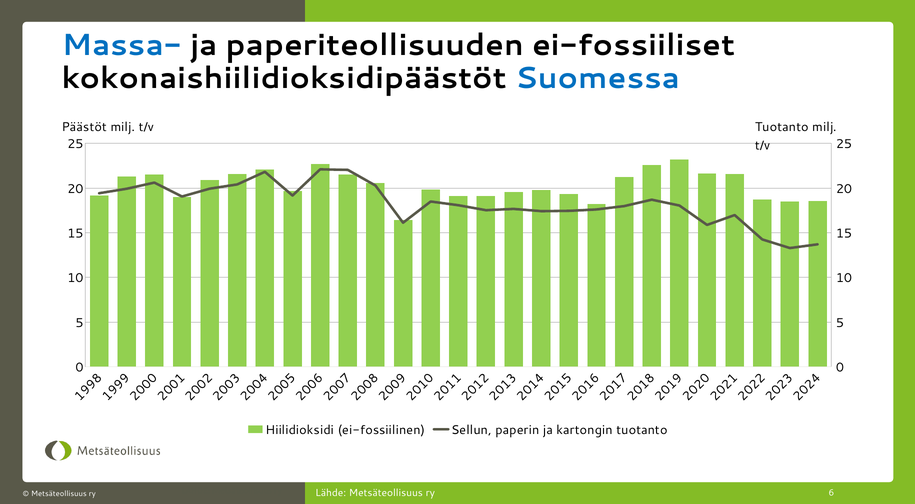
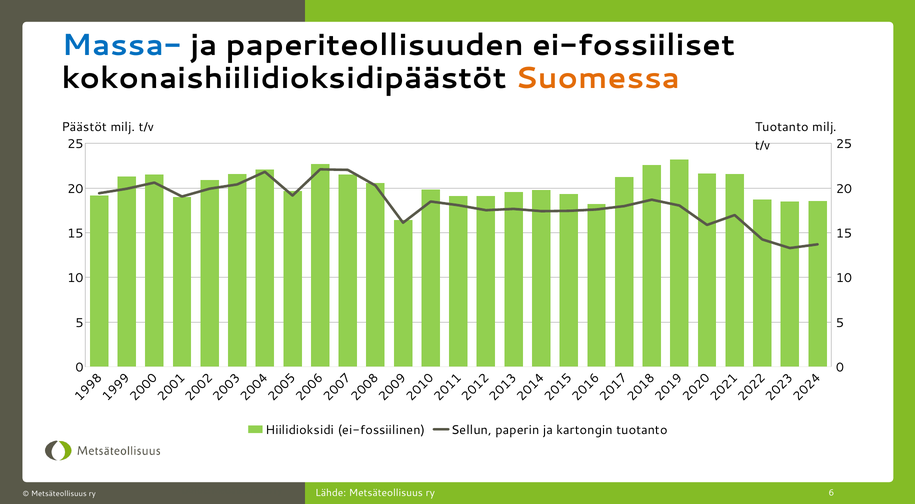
Suomessa colour: blue -> orange (598, 78)
